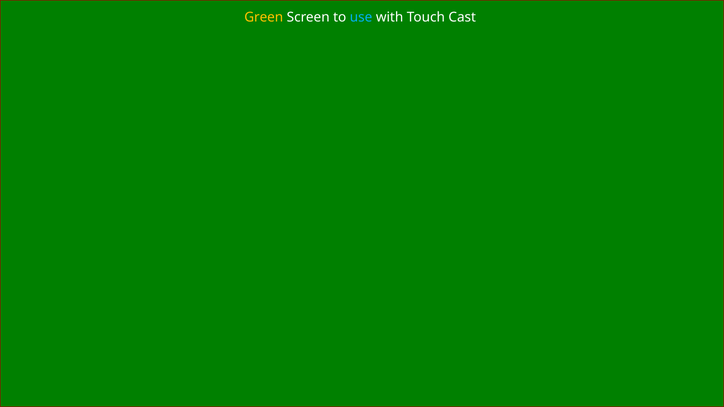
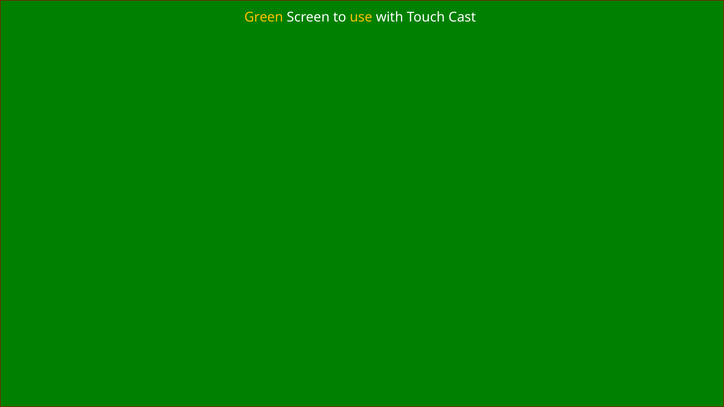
use colour: light blue -> yellow (361, 17)
